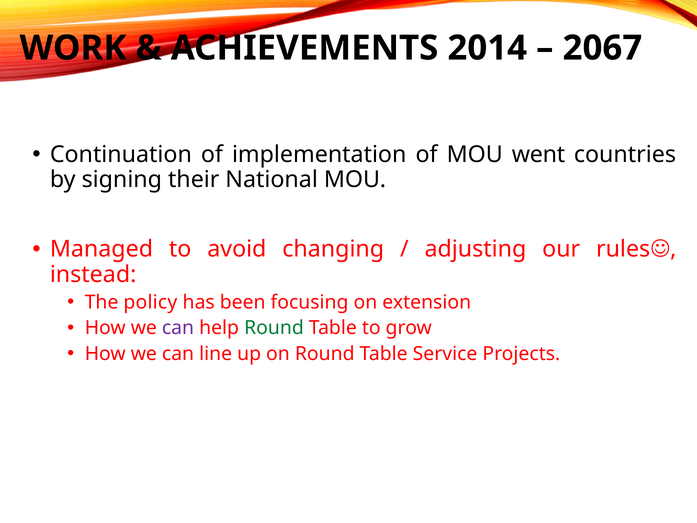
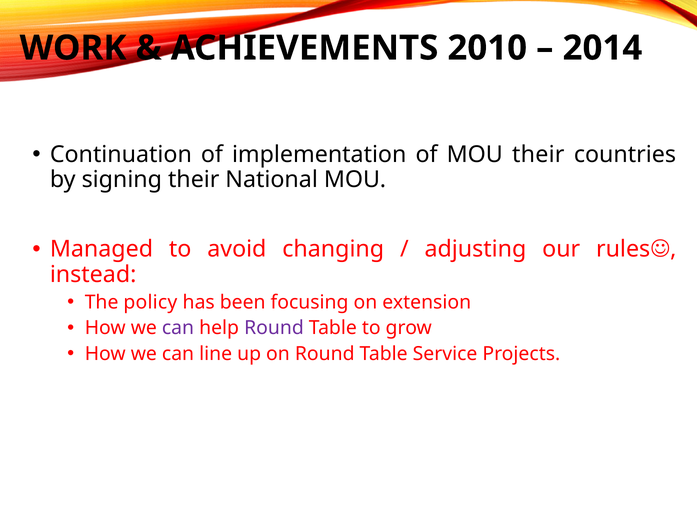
2014: 2014 -> 2010 (487, 48)
2067: 2067 -> 2014 (602, 48)
MOU went: went -> their (538, 155)
Round colour: green -> purple (274, 328)
